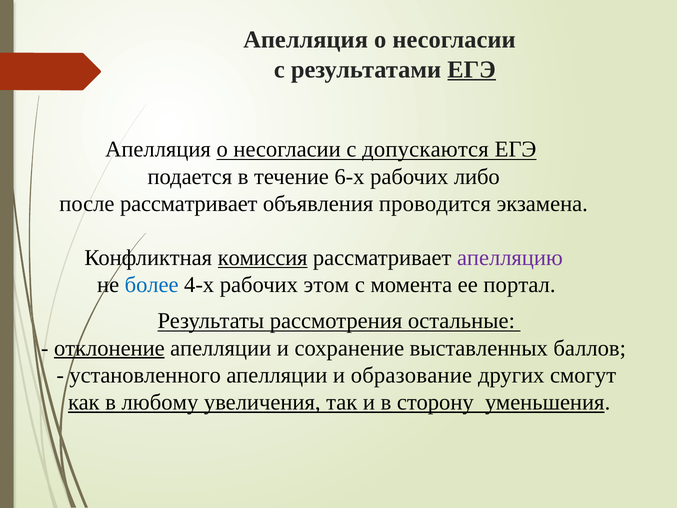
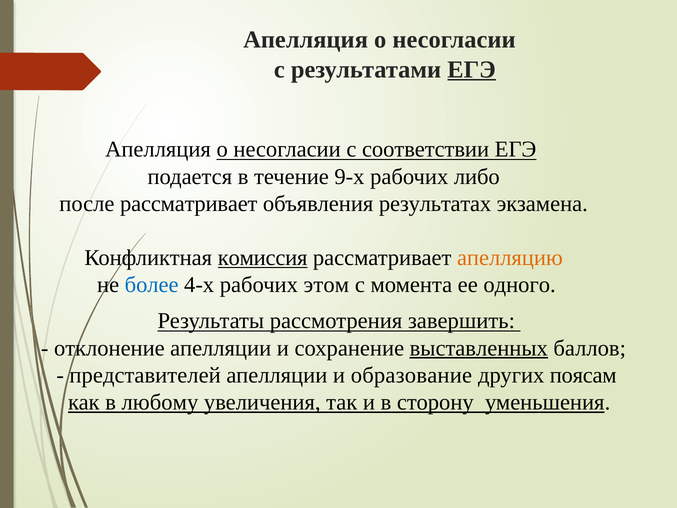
допускаются: допускаются -> соответствии (426, 149)
6-х: 6-х -> 9-х (349, 176)
проводится: проводится -> результатах (435, 204)
апелляцию colour: purple -> orange (510, 258)
портал: портал -> одного (520, 285)
остальные: остальные -> завершить (461, 321)
отклонение underline: present -> none (109, 348)
выставленных underline: none -> present (479, 348)
установленного: установленного -> представителей (145, 375)
смогут: смогут -> поясам (583, 375)
